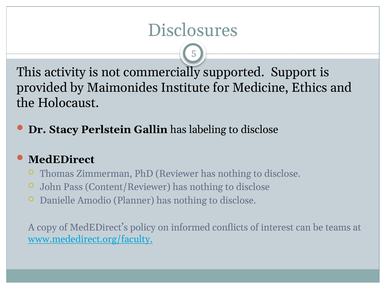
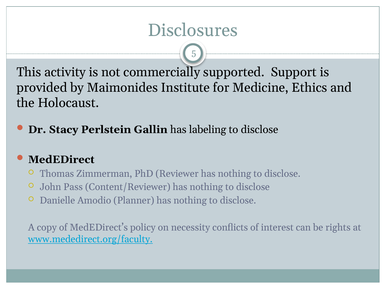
informed: informed -> necessity (191, 228)
teams: teams -> rights (338, 228)
